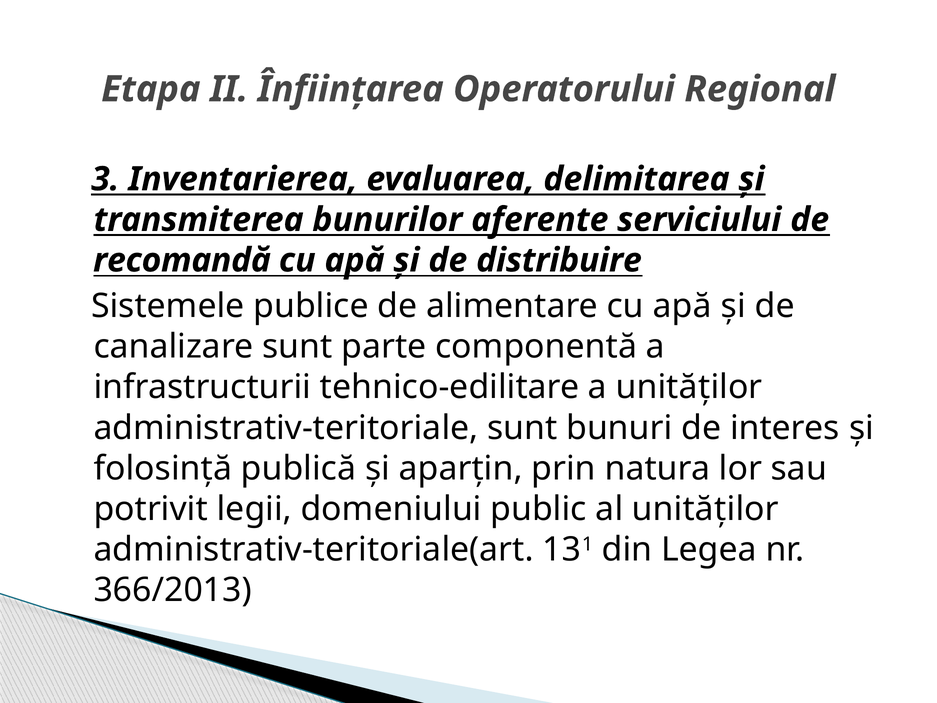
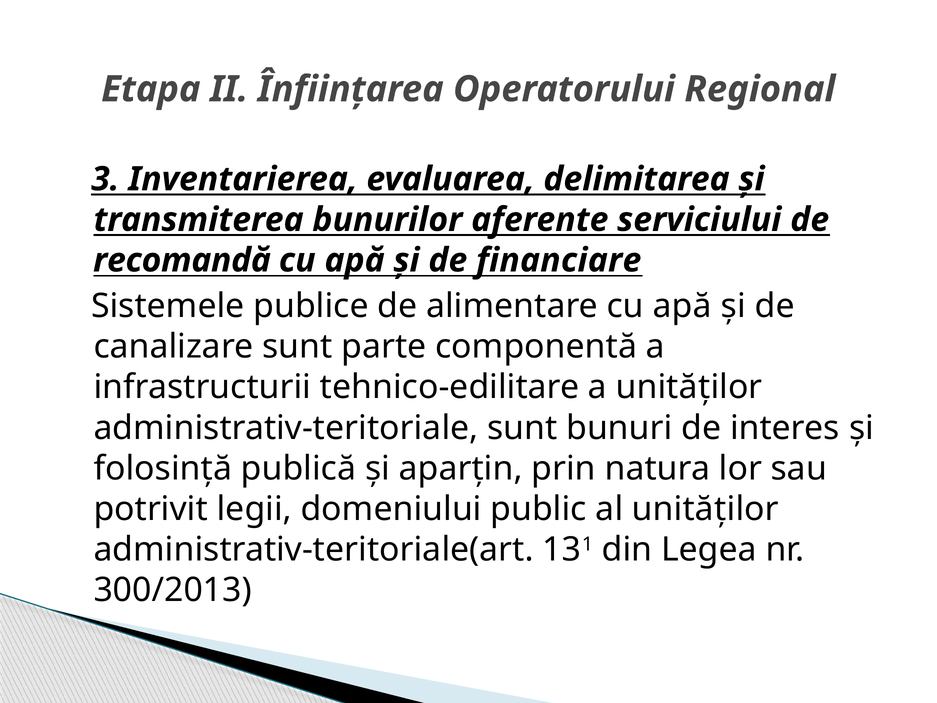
distribuire: distribuire -> financiare (559, 260)
366/2013: 366/2013 -> 300/2013 (173, 590)
